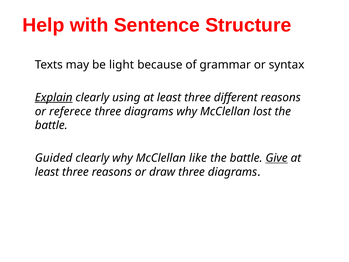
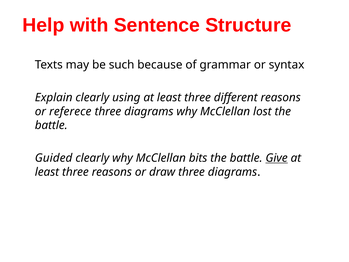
light: light -> such (122, 65)
Explain underline: present -> none (54, 97)
like: like -> bits (198, 158)
